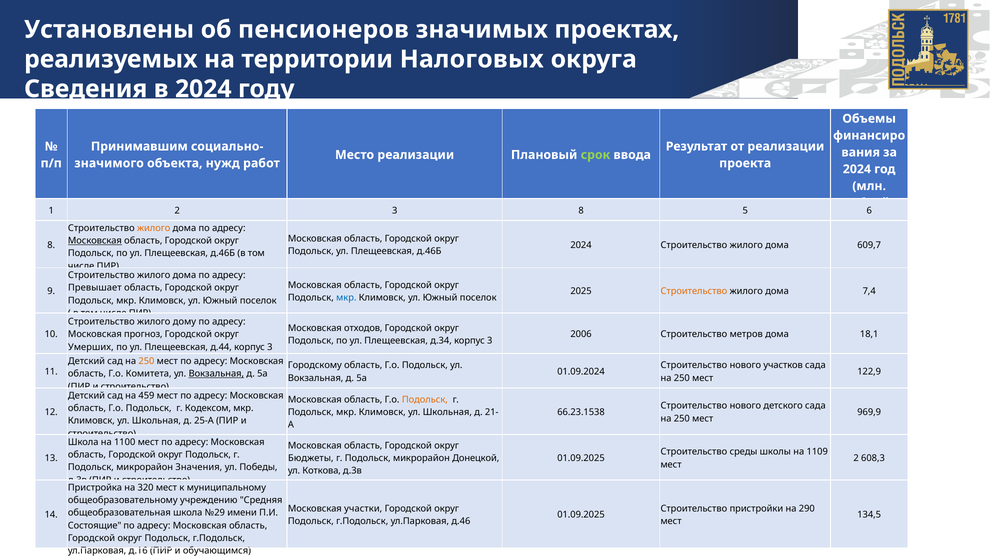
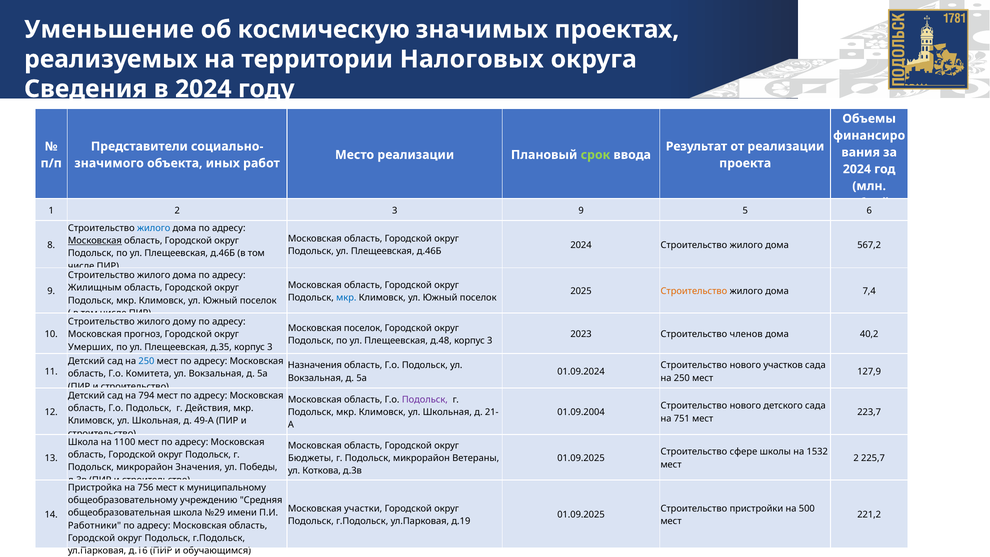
Установлены: Установлены -> Уменьшение (109, 30)
пенсионеров: пенсионеров -> космическую (324, 30)
Принимавшим: Принимавшим -> Представители (139, 146)
нужд: нужд -> иных (223, 163)
3 8: 8 -> 9 (581, 210)
жилого colour: orange -> blue (154, 228)
609,7: 609,7 -> 567,2 (869, 245)
Превышает: Превышает -> Жилищным (95, 288)
Московская отходов: отходов -> поселок (363, 328)
2006: 2006 -> 2023 (581, 334)
метров: метров -> членов (746, 334)
18,1: 18,1 -> 40,2 (869, 334)
д.34: д.34 -> д.48 (441, 341)
д.44: д.44 -> д.35 (221, 347)
250 colour: orange -> blue (146, 361)
Городскому: Городскому -> Назначения (315, 365)
122,9: 122,9 -> 127,9 (869, 372)
Вокзальная underline: present -> none (216, 374)
459: 459 -> 794 (146, 395)
Подольск colour: orange -> purple (425, 399)
Кодексом: Кодексом -> Действия (208, 408)
66.23.1538: 66.23.1538 -> 01.09.2004 (581, 412)
969,9: 969,9 -> 223,7 (869, 412)
250: 250 -> 751 (682, 418)
25-А: 25-А -> 49-А (204, 421)
среды: среды -> сфере (743, 452)
1109: 1109 -> 1532 (817, 452)
Донецкой: Донецкой -> Ветераны (476, 458)
608,3: 608,3 -> 225,7 (873, 458)
320: 320 -> 756 (146, 488)
290: 290 -> 500 (807, 508)
134,5: 134,5 -> 221,2 (869, 515)
д.46: д.46 -> д.19 (461, 521)
Состоящие: Состоящие -> Работники (94, 525)
